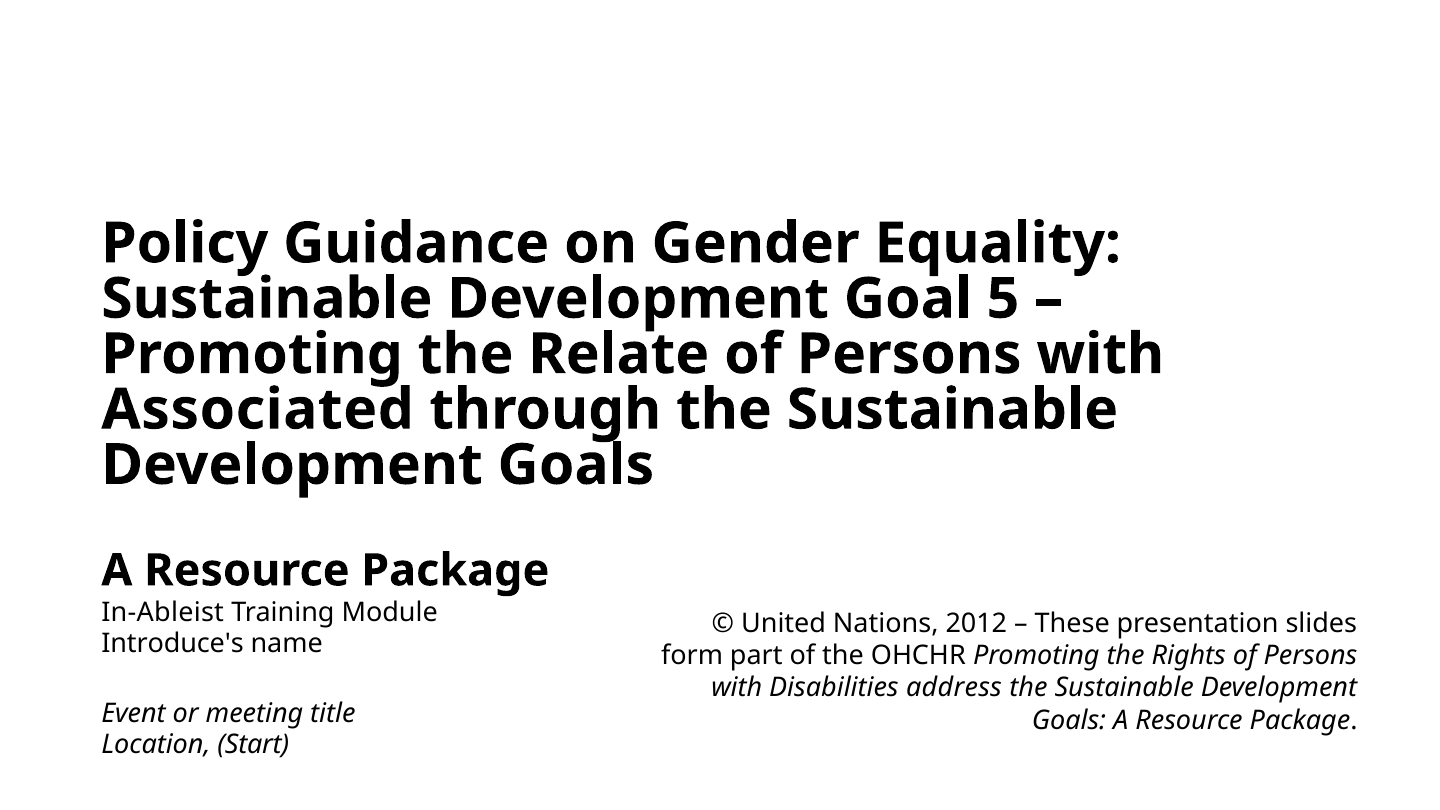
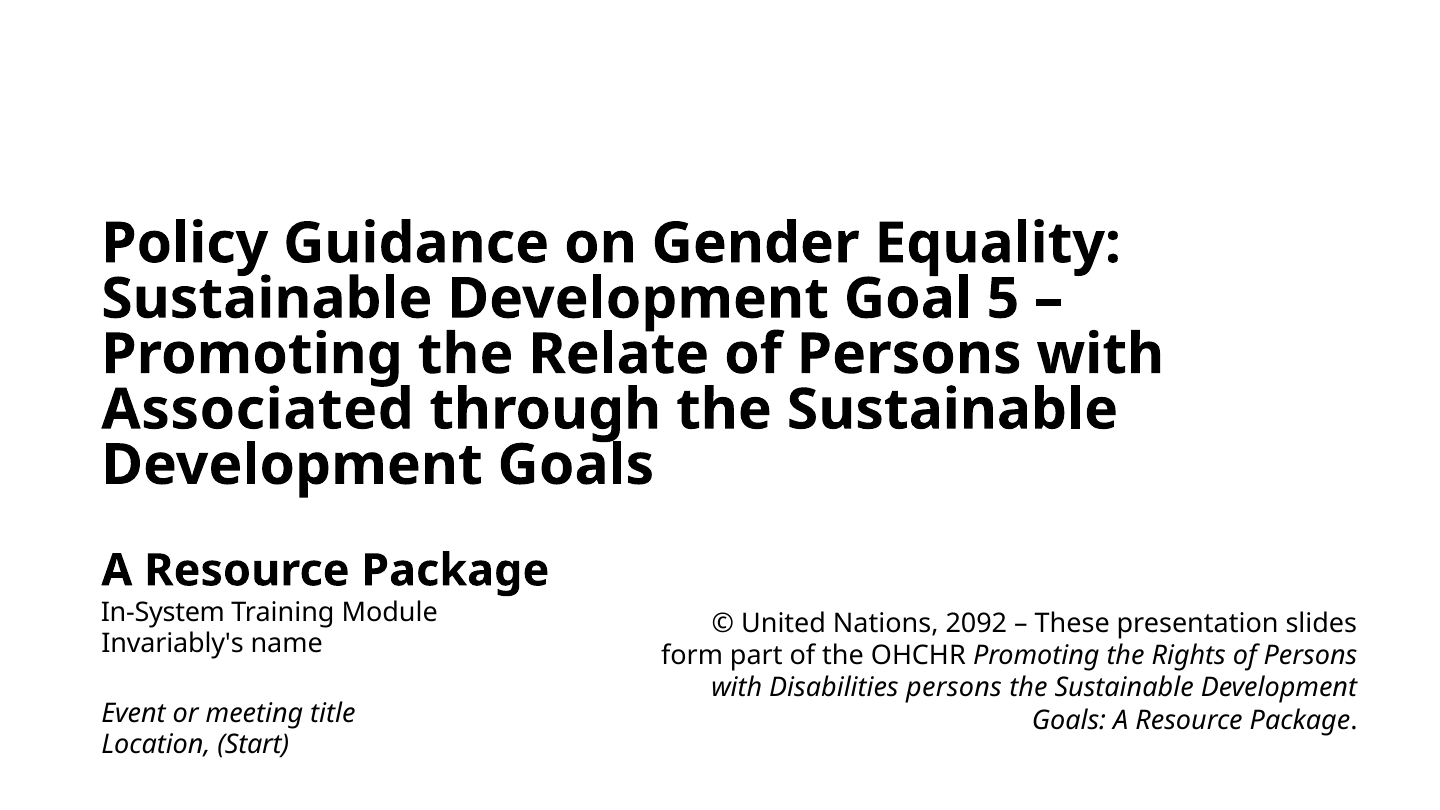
In-Ableist: In-Ableist -> In-System (163, 613)
2012: 2012 -> 2092 (976, 623)
Introduce's: Introduce's -> Invariably's (173, 644)
Disabilities address: address -> persons (954, 688)
